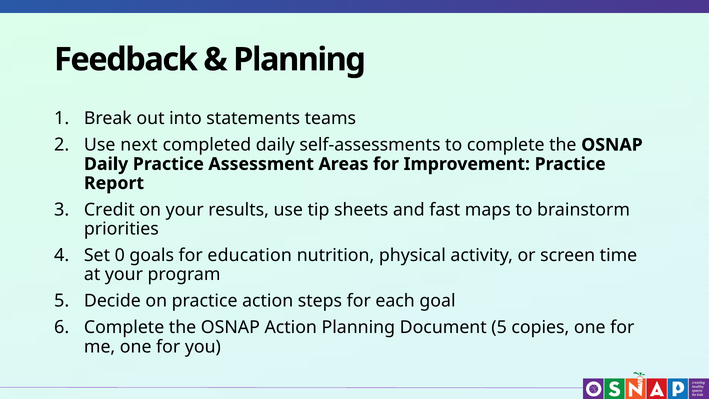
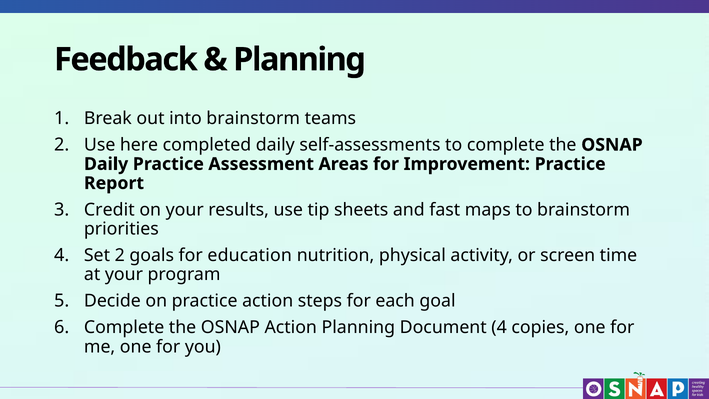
into statements: statements -> brainstorm (253, 118)
next: next -> here (139, 145)
Set 0: 0 -> 2 (120, 255)
Document 5: 5 -> 4 (499, 327)
